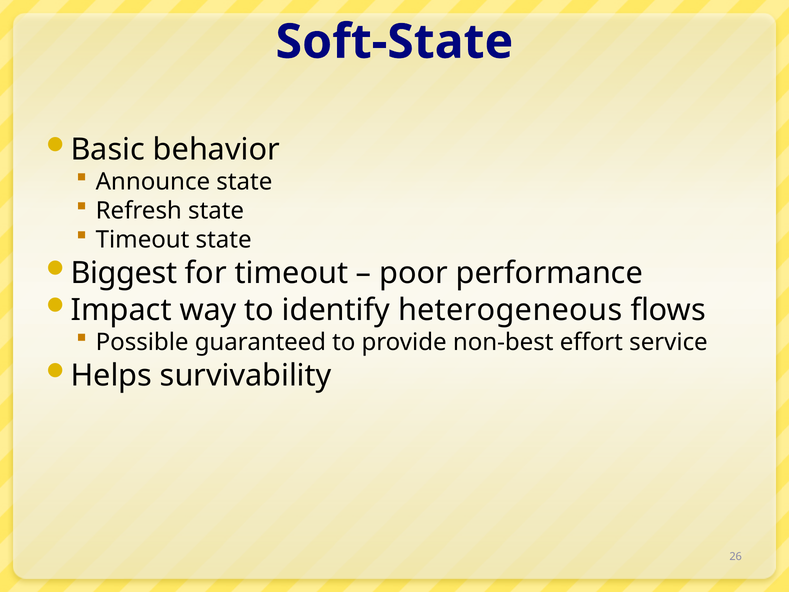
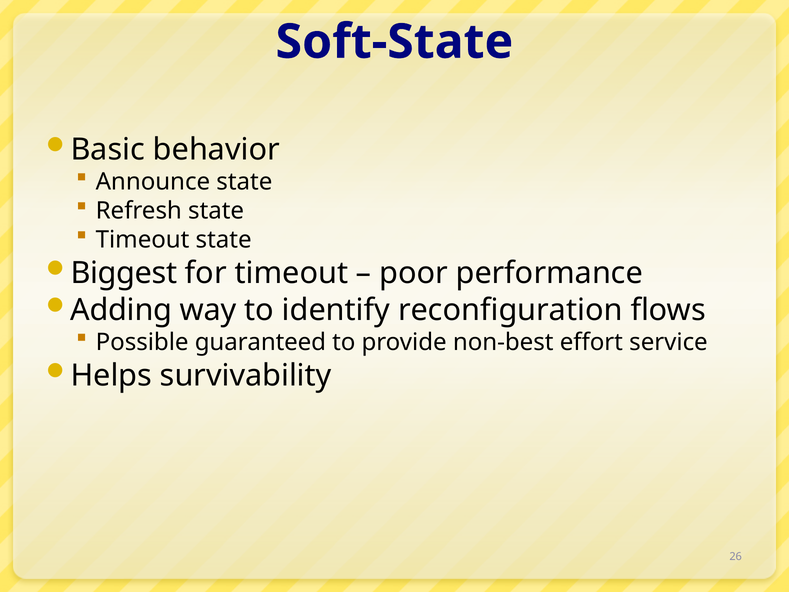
Impact: Impact -> Adding (121, 310)
heterogeneous: heterogeneous -> reconfiguration (510, 310)
